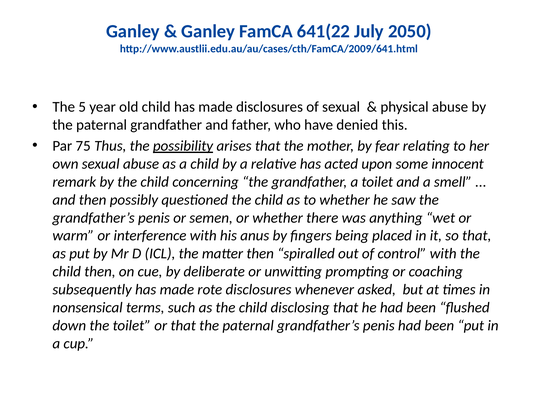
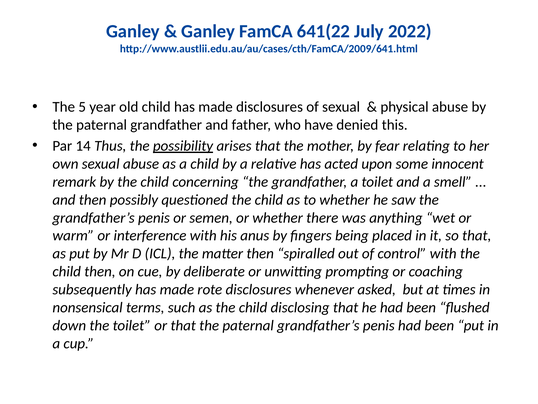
2050: 2050 -> 2022 (410, 31)
75: 75 -> 14 (83, 146)
